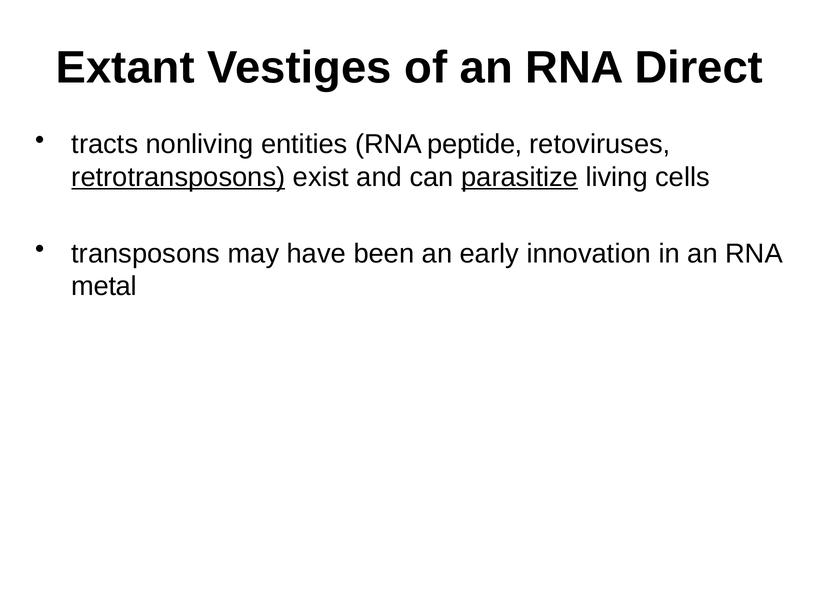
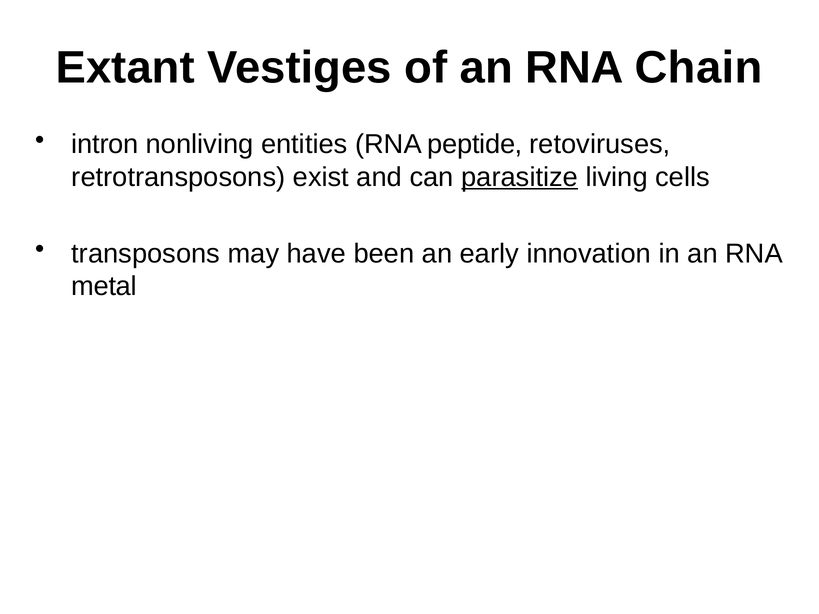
Direct: Direct -> Chain (699, 68)
tracts: tracts -> intron (105, 145)
retrotransposons underline: present -> none (178, 177)
